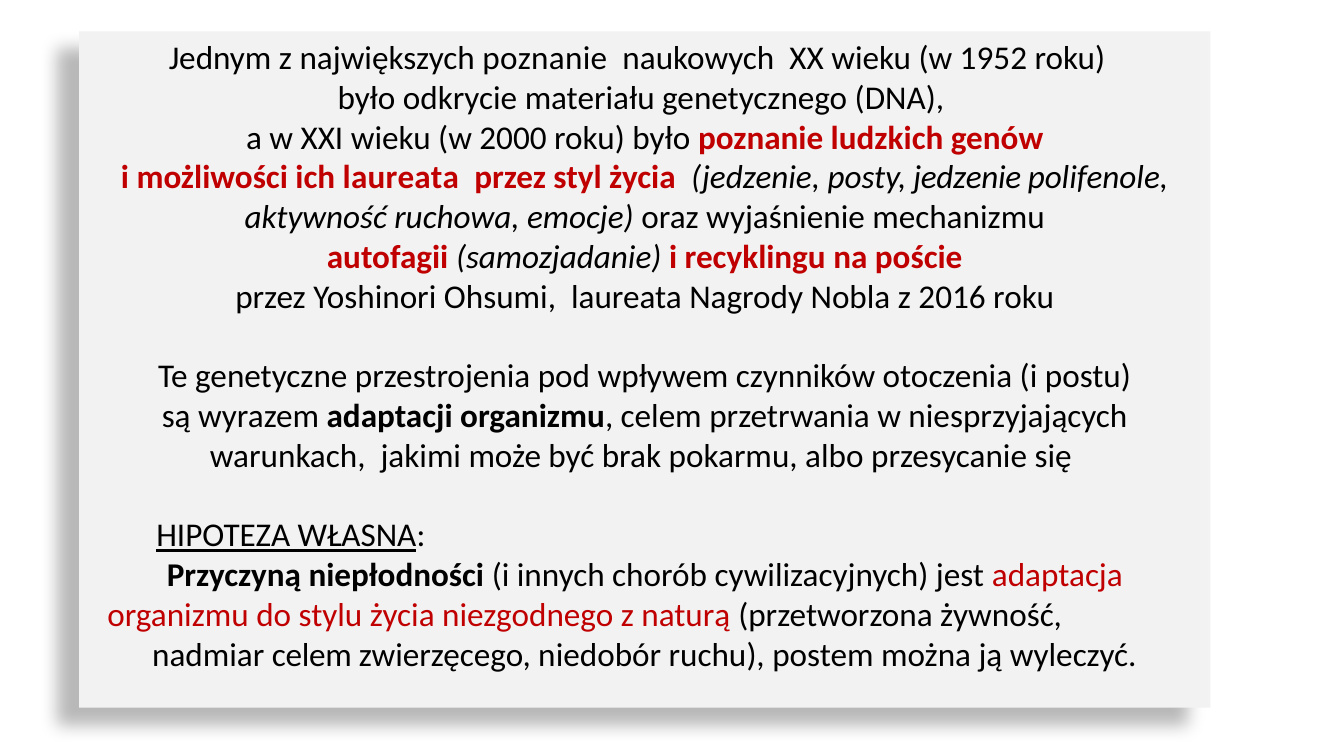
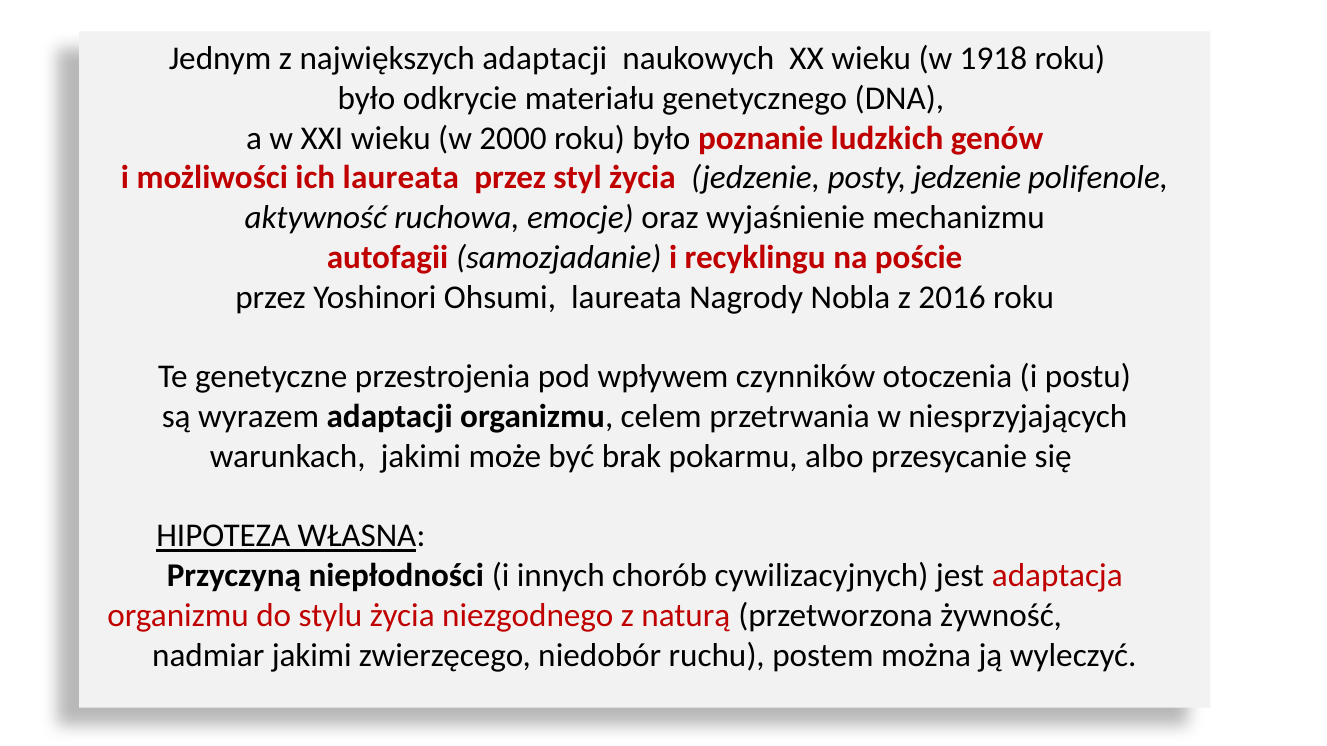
największych poznanie: poznanie -> adaptacji (545, 59)
1952: 1952 -> 1918 (993, 59)
nadmiar celem: celem -> jakimi (312, 656)
